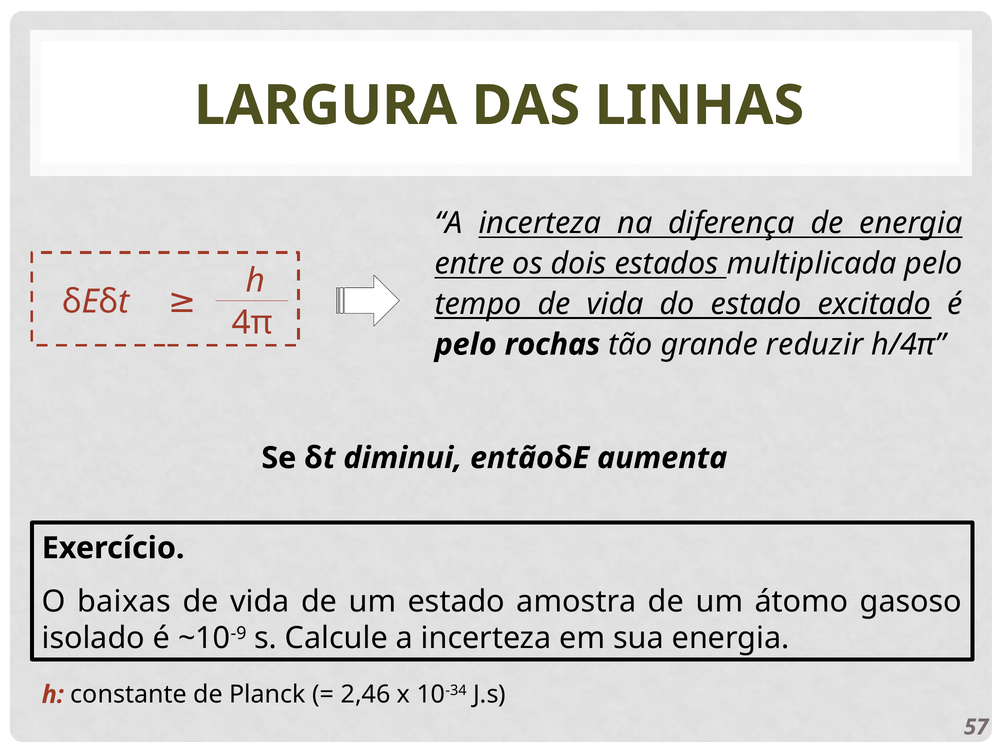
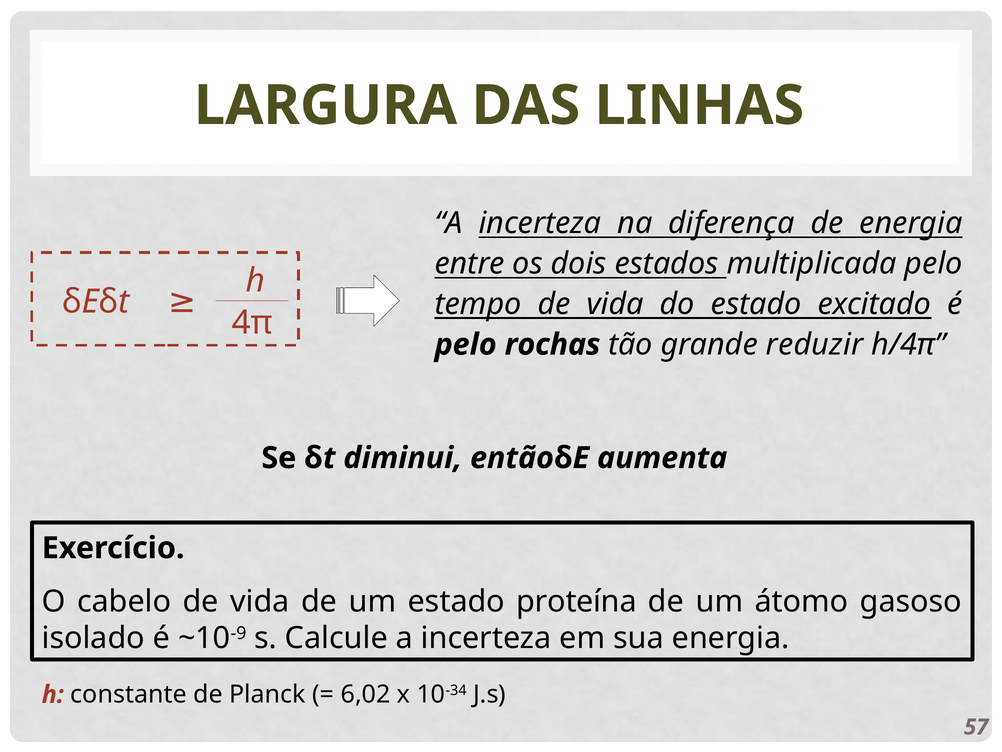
baixas: baixas -> cabelo (124, 601)
amostra: amostra -> proteína (577, 601)
2,46: 2,46 -> 6,02 (366, 694)
